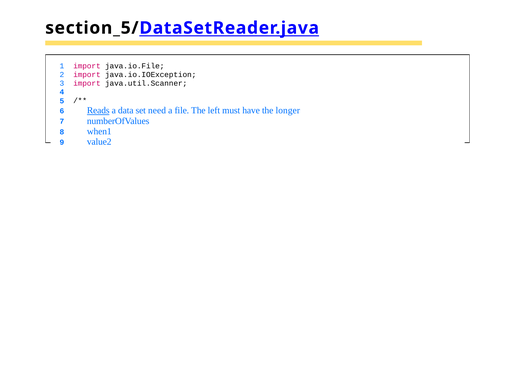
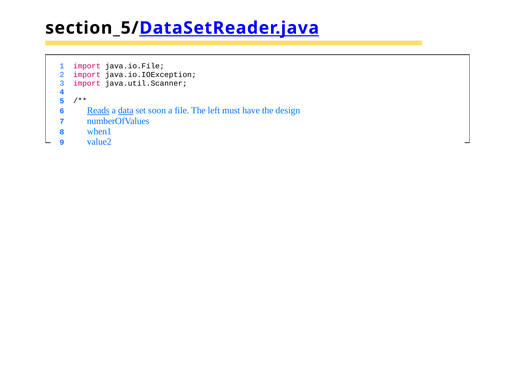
data underline: none -> present (126, 111)
need: need -> soon (157, 111)
longer: longer -> design (288, 111)
